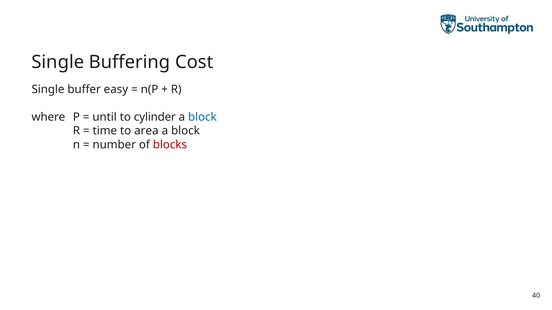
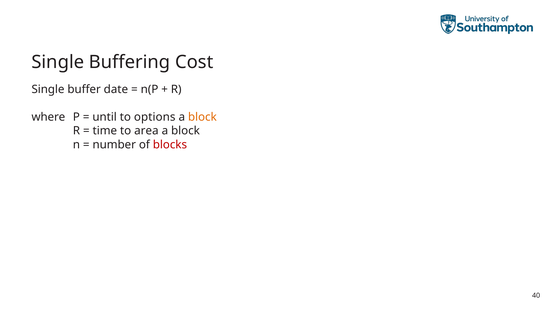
easy: easy -> date (116, 90)
cylinder: cylinder -> options (155, 117)
block colour: blue -> orange (202, 117)
